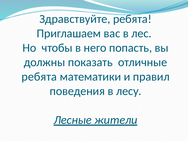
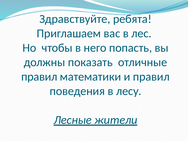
ребята: ребята -> правил (39, 77)
